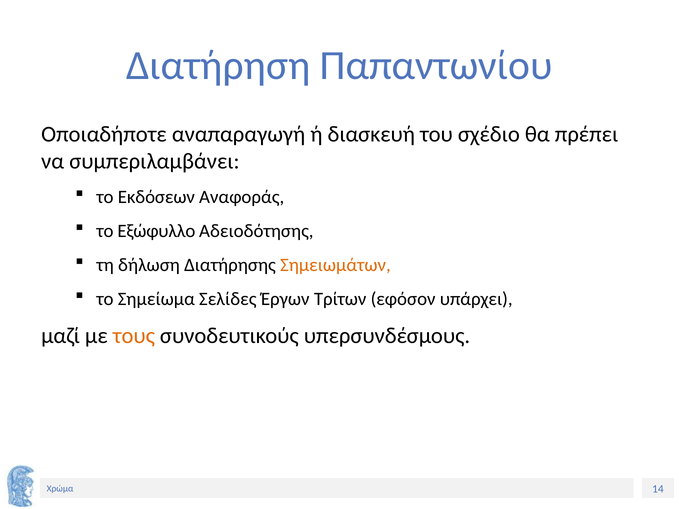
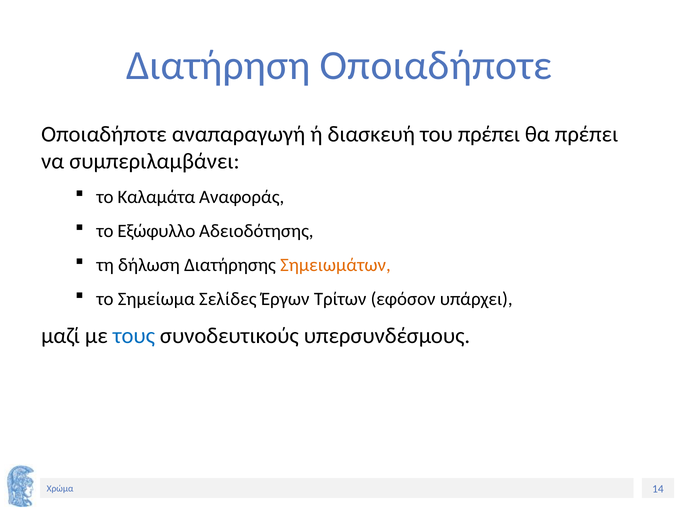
Διατήρηση Παπαντωνίου: Παπαντωνίου -> Οποιαδήποτε (436, 66)
του σχέδιο: σχέδιο -> πρέπει (489, 134)
Εκδόσεων: Εκδόσεων -> Καλαμάτα (156, 197)
τους colour: orange -> blue (134, 336)
